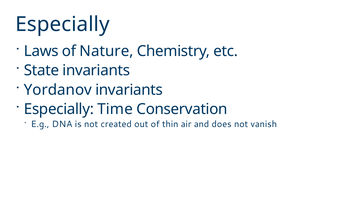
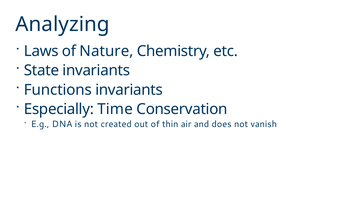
Especially: Especially -> Analyzing (63, 24)
Yordanov: Yordanov -> Functions (58, 90)
